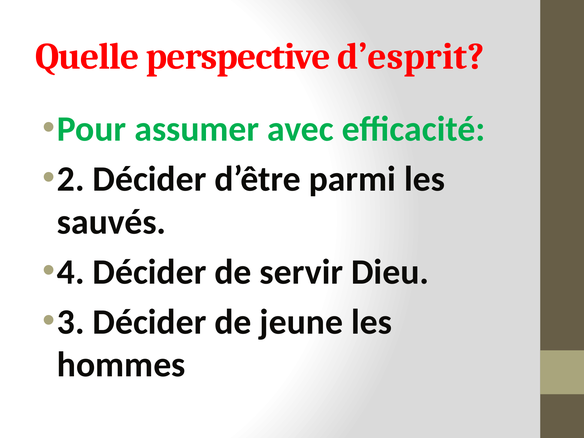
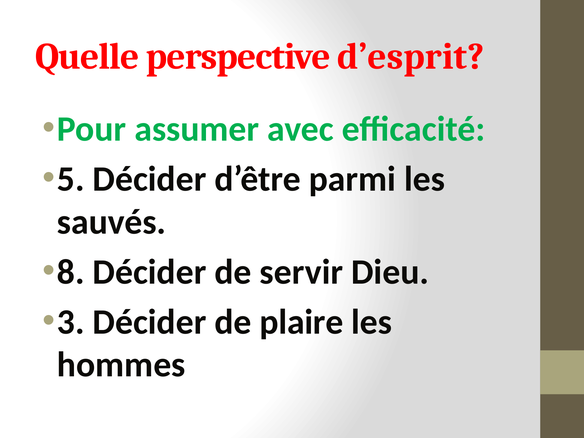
2: 2 -> 5 (71, 179)
4: 4 -> 8 (71, 272)
jeune: jeune -> plaire (301, 322)
